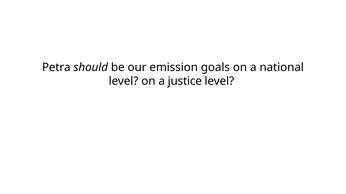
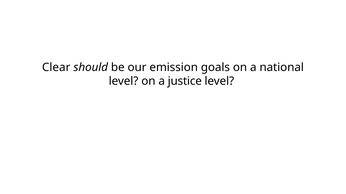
Petra: Petra -> Clear (56, 68)
